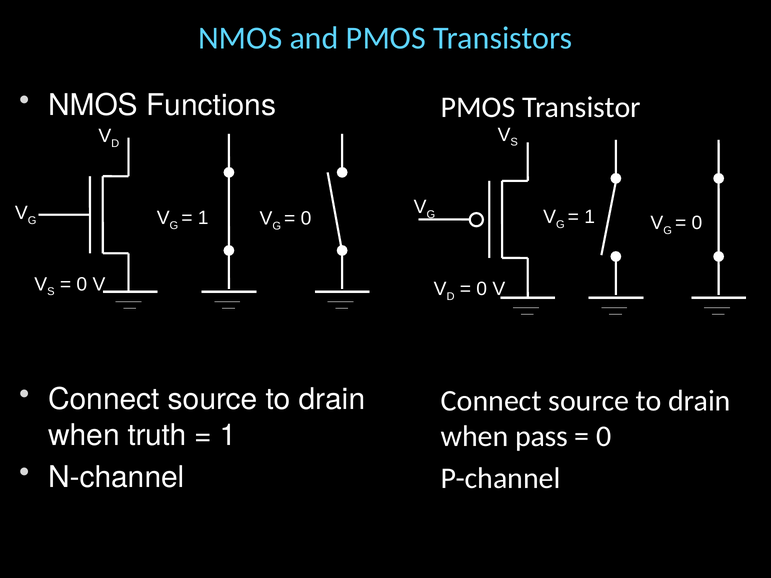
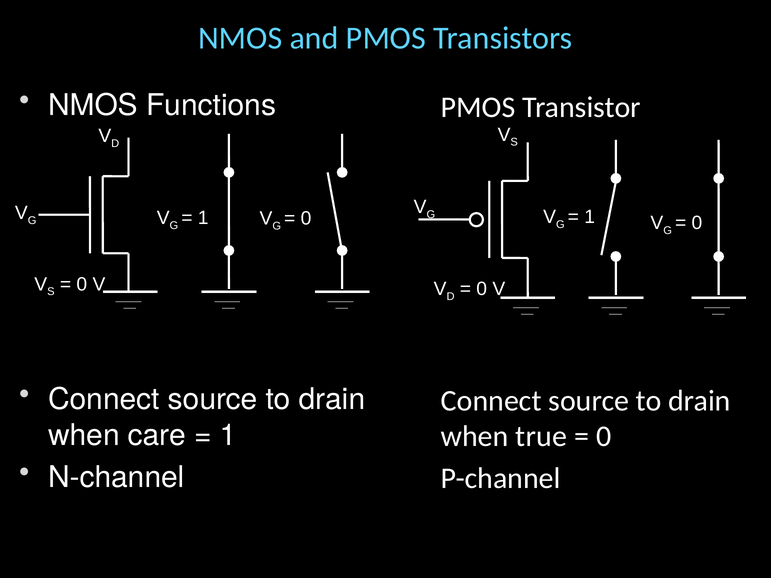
truth: truth -> care (157, 436)
pass: pass -> true (541, 437)
